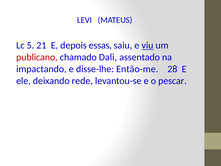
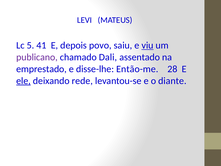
21: 21 -> 41 (41, 45)
essas: essas -> povo (100, 45)
publicano colour: red -> purple (37, 57)
impactando: impactando -> emprestado (42, 69)
ele underline: none -> present (24, 81)
pescar: pescar -> diante (172, 81)
